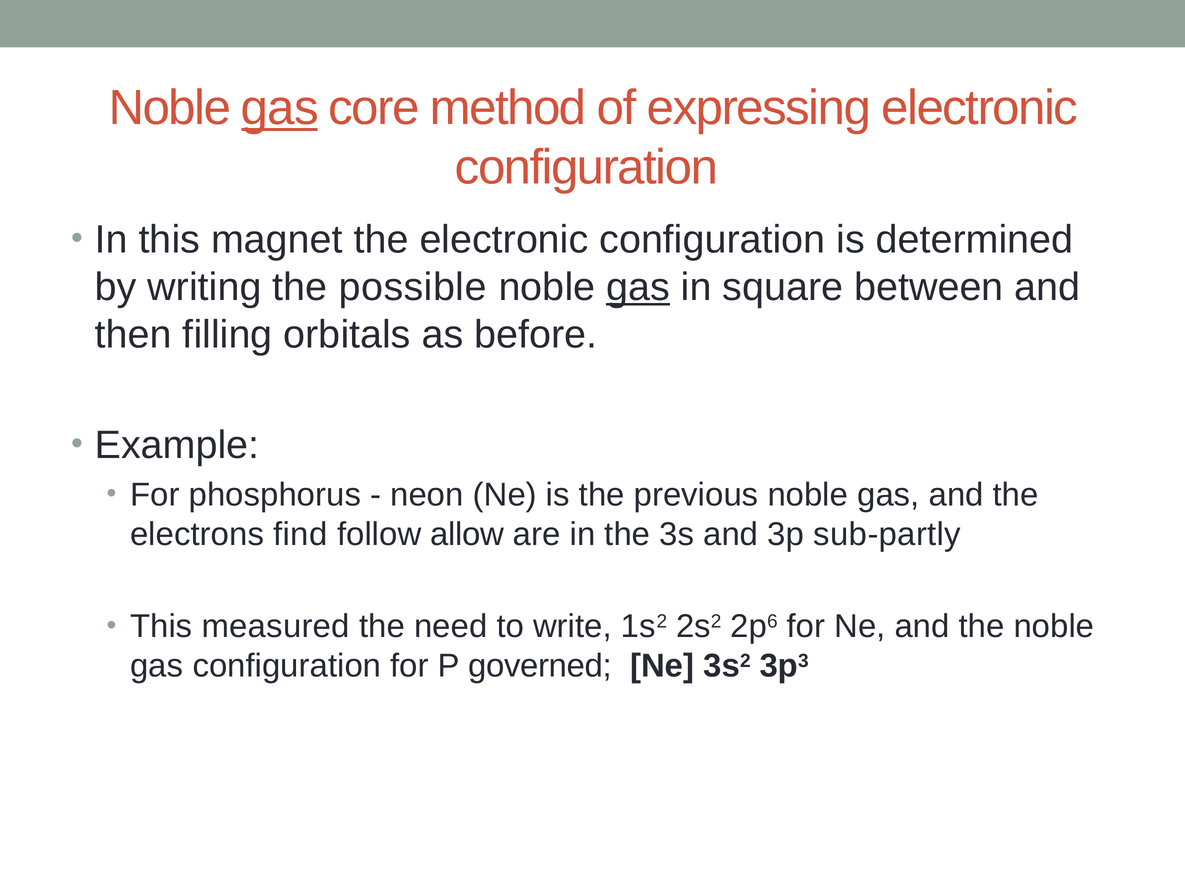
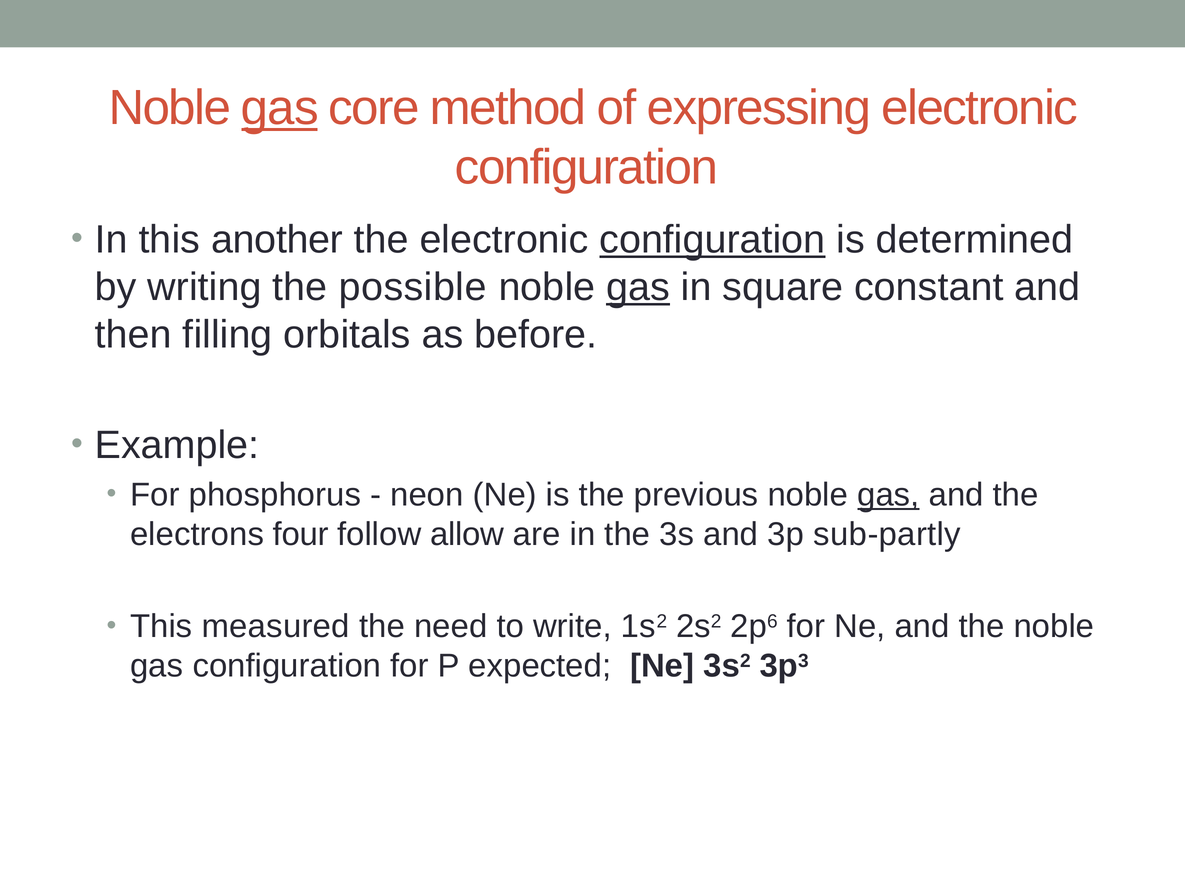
magnet: magnet -> another (277, 240)
configuration underline: none -> present (712, 240)
between: between -> constant (929, 287)
gas underline: none -> present (888, 495)
find: find -> four (301, 534)
governed: governed -> expected (540, 666)
